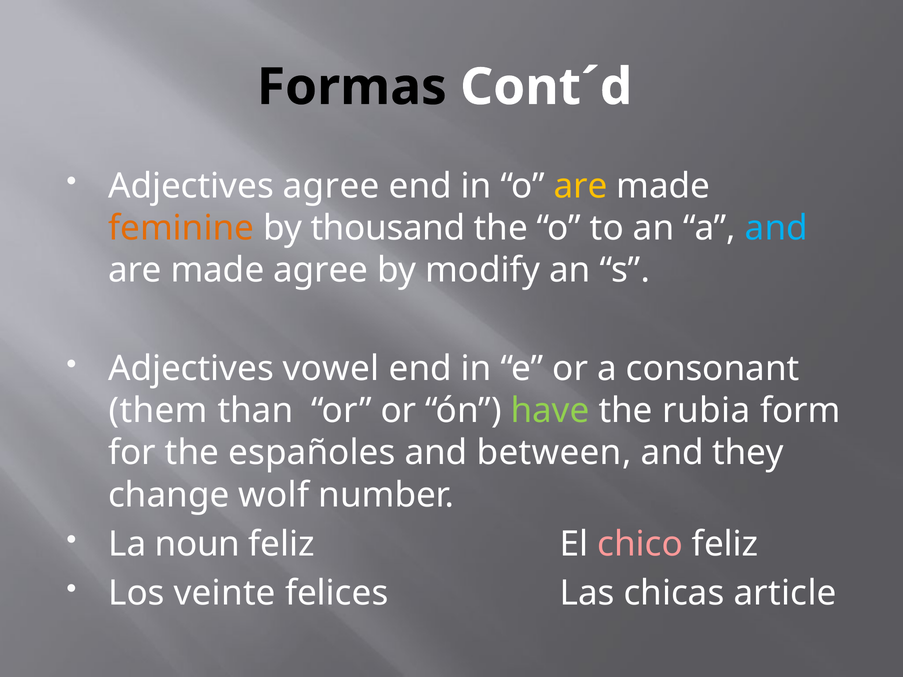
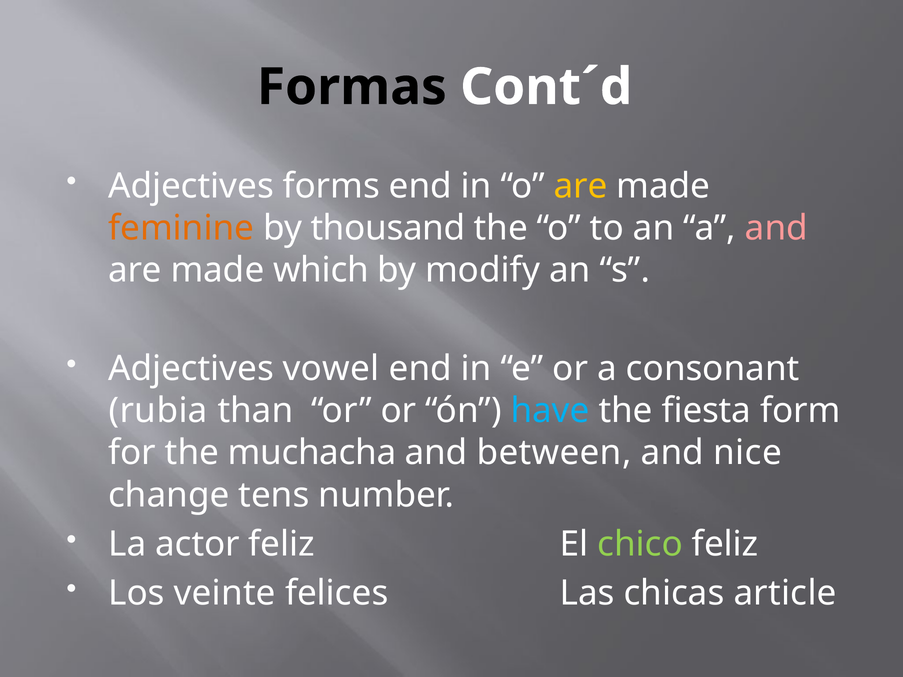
Adjectives agree: agree -> forms (331, 186)
and colour: light blue -> pink (776, 228)
made agree: agree -> which (321, 270)
them: them -> rubia (158, 411)
have colour: light green -> light blue (550, 411)
rubia: rubia -> fiesta (707, 411)
españoles: españoles -> muchacha (312, 453)
they: they -> nice (748, 453)
wolf: wolf -> tens (274, 495)
noun: noun -> actor (197, 544)
chico colour: pink -> light green (640, 544)
